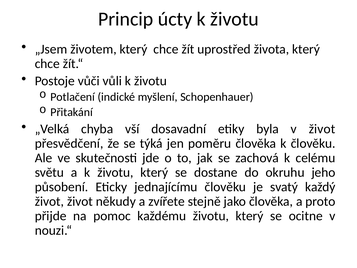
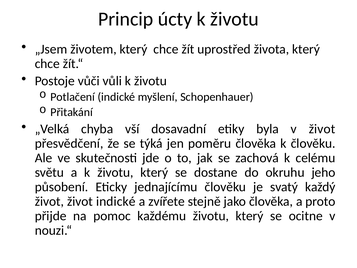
život někudy: někudy -> indické (116, 201)
